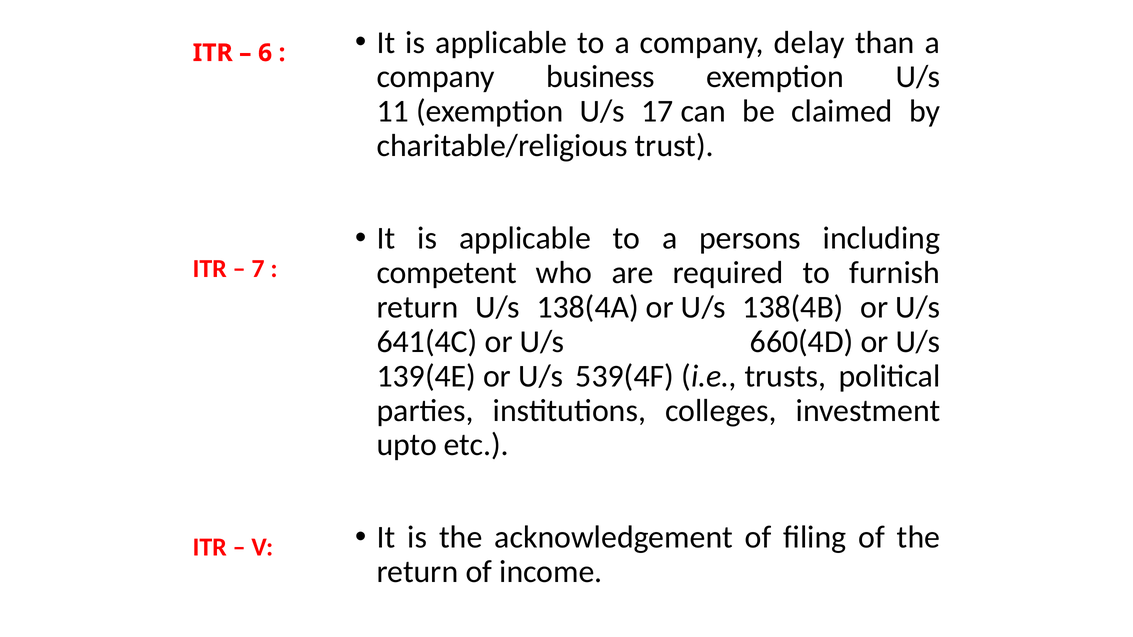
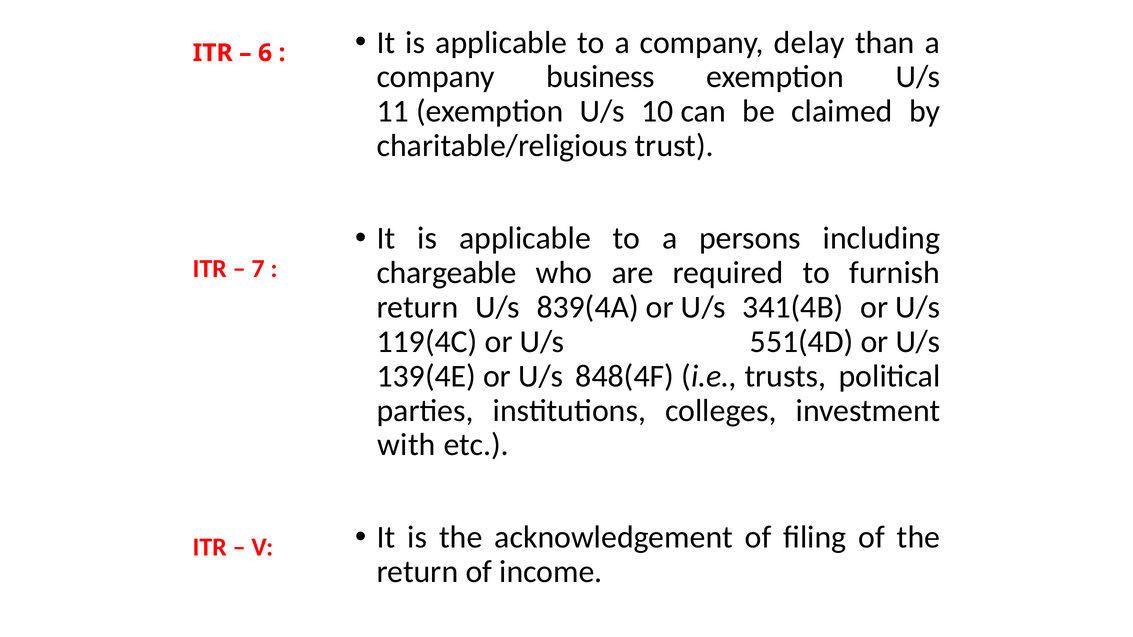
17: 17 -> 10 (657, 111)
competent: competent -> chargeable (447, 273)
138(4A: 138(4A -> 839(4A (588, 307)
138(4B: 138(4B -> 341(4B (793, 307)
641(4C: 641(4C -> 119(4C (427, 342)
660(4D: 660(4D -> 551(4D (802, 342)
539(4F: 539(4F -> 848(4F (625, 376)
upto: upto -> with (407, 445)
